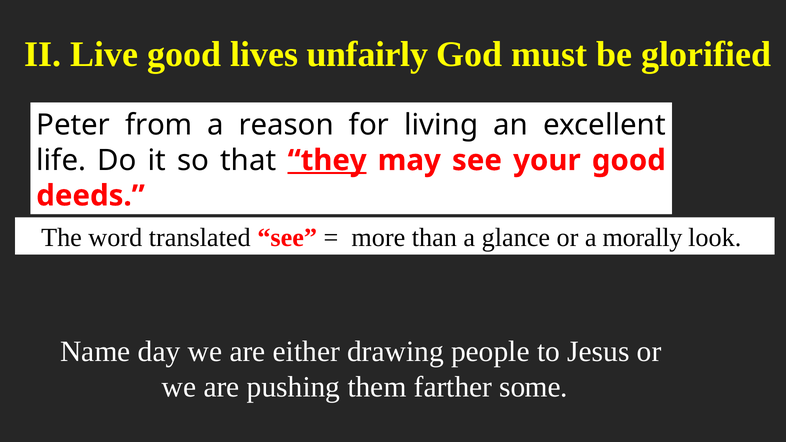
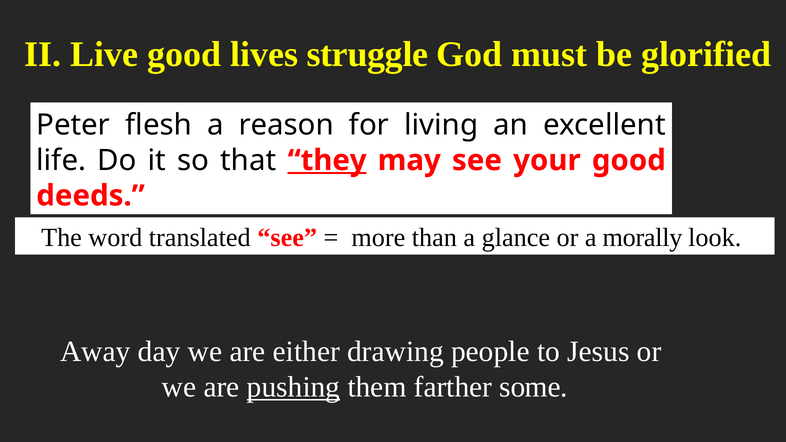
unfairly: unfairly -> struggle (367, 54)
from: from -> flesh (159, 125)
Name: Name -> Away (95, 352)
pushing underline: none -> present (294, 387)
